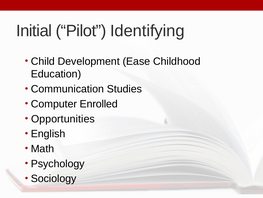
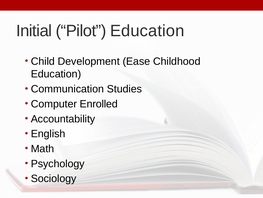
Pilot Identifying: Identifying -> Education (147, 31)
Opportunities: Opportunities -> Accountability (63, 118)
